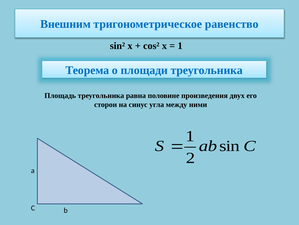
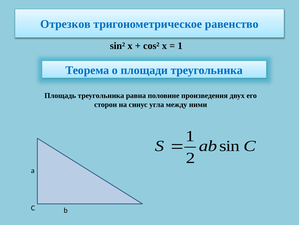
Внешним: Внешним -> Отрезков (65, 24)
